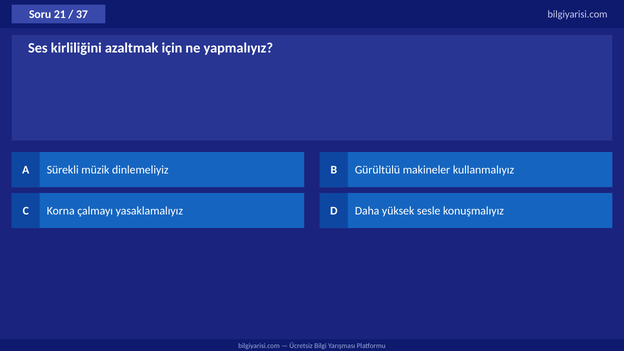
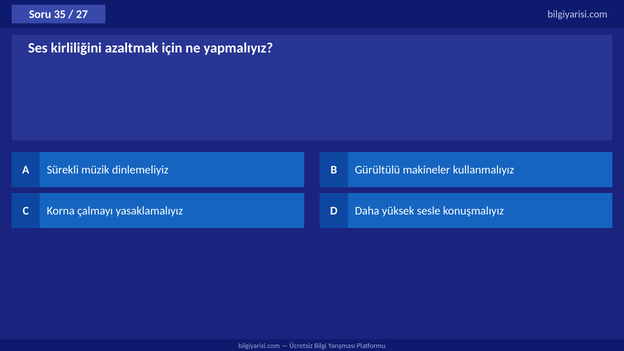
21: 21 -> 35 (60, 14)
37: 37 -> 27 (82, 14)
